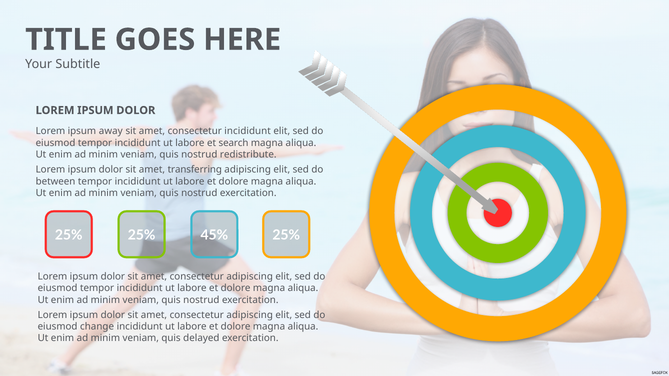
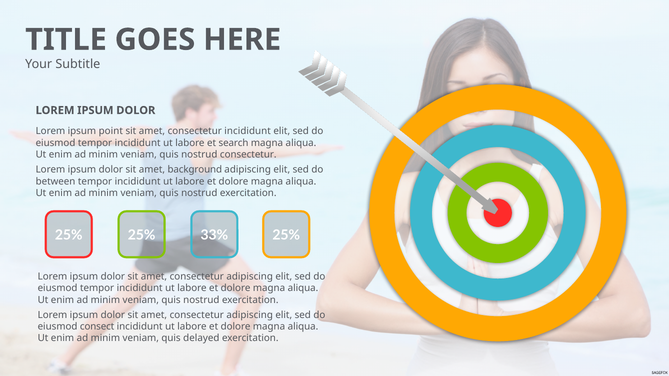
away: away -> point (111, 131)
nostrud redistribute: redistribute -> consectetur (248, 155)
transferring: transferring -> background (195, 170)
45%: 45% -> 33% (214, 235)
change: change -> consect (97, 327)
